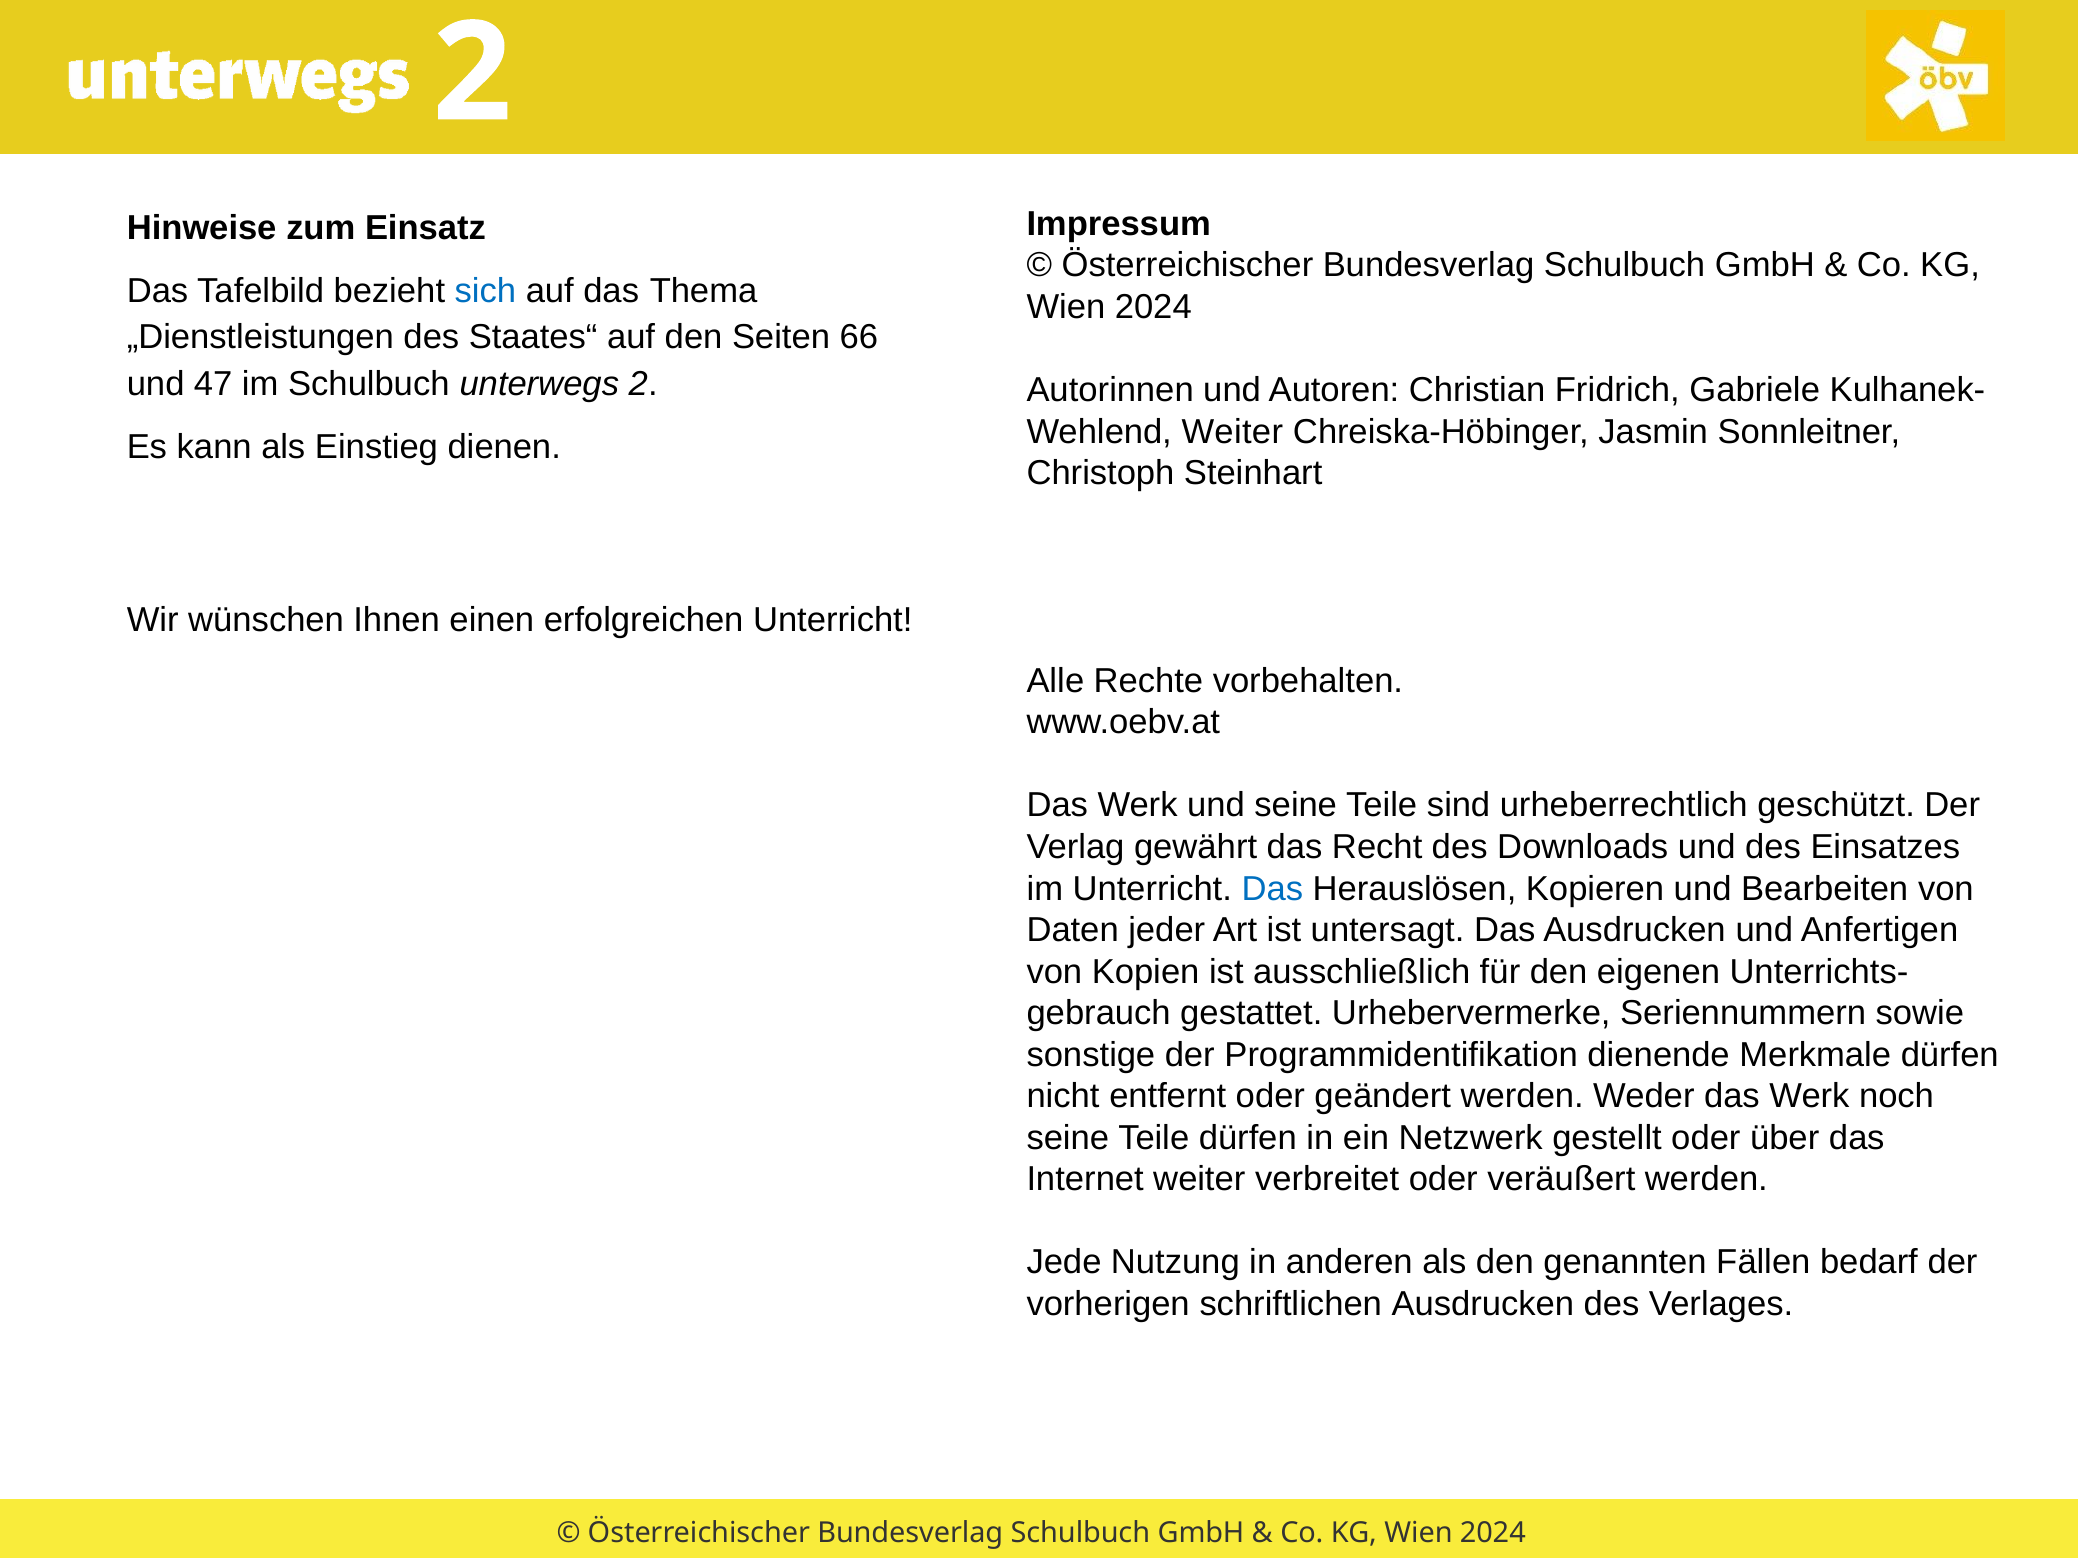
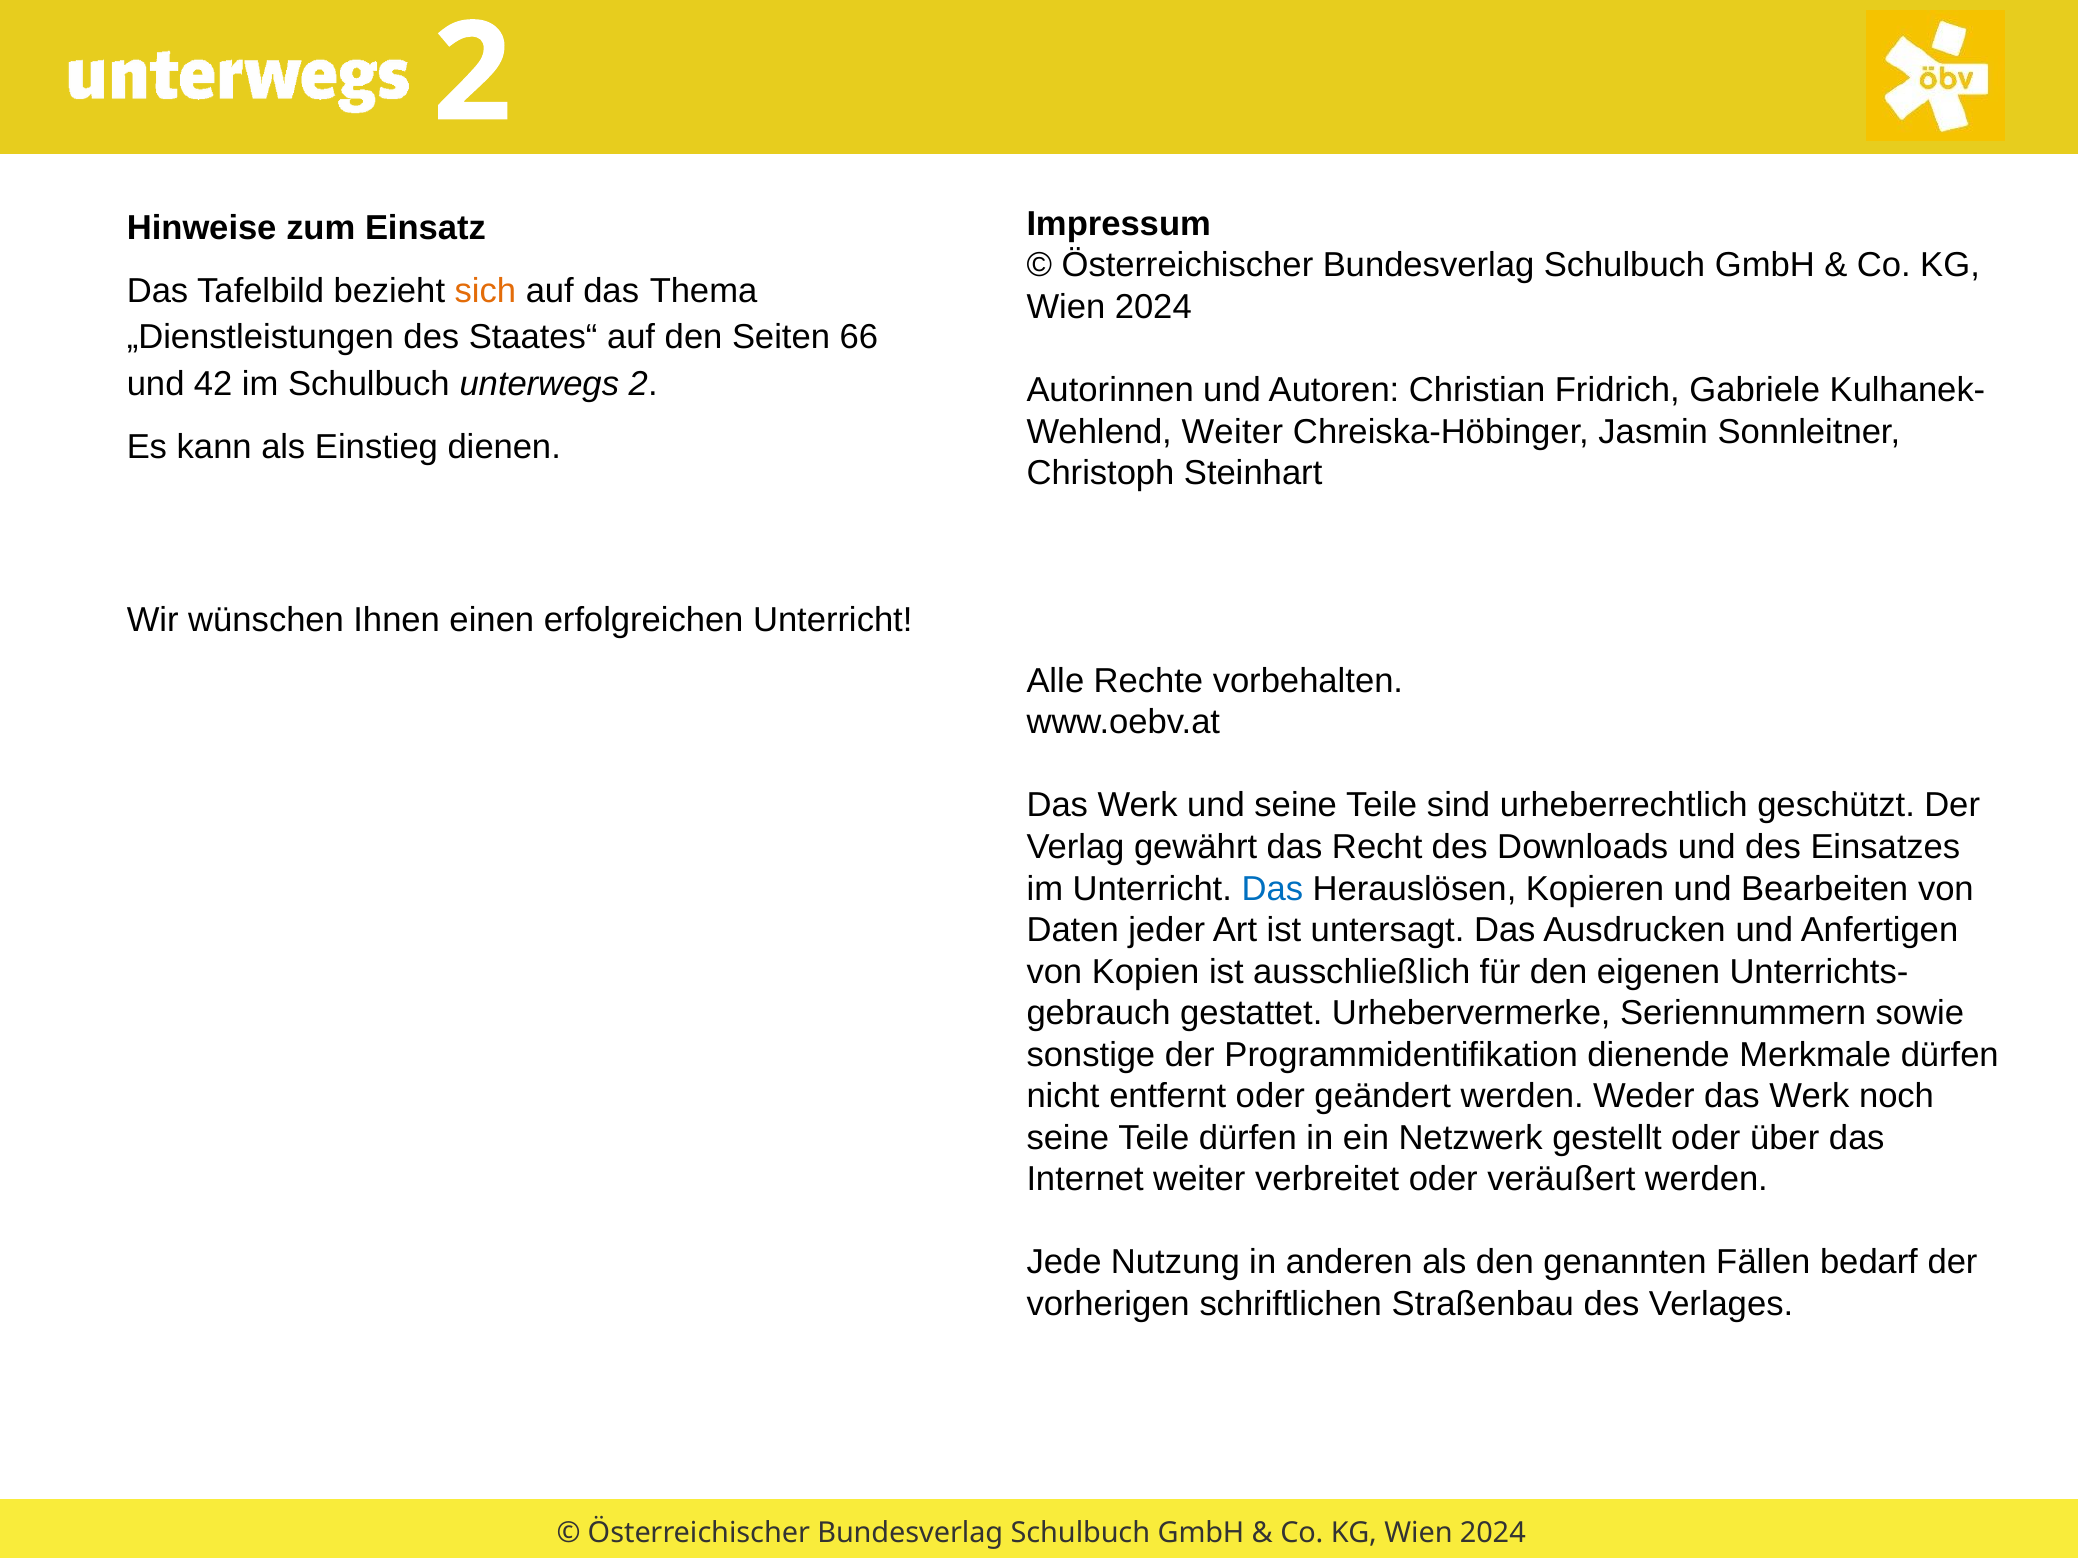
sich colour: blue -> orange (485, 292)
47: 47 -> 42 (213, 384)
schriftlichen Ausdrucken: Ausdrucken -> Straßenbau (1483, 1305)
